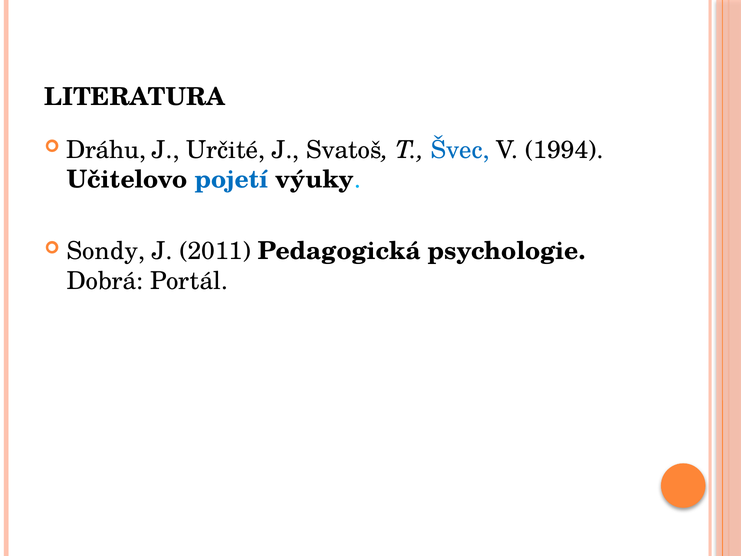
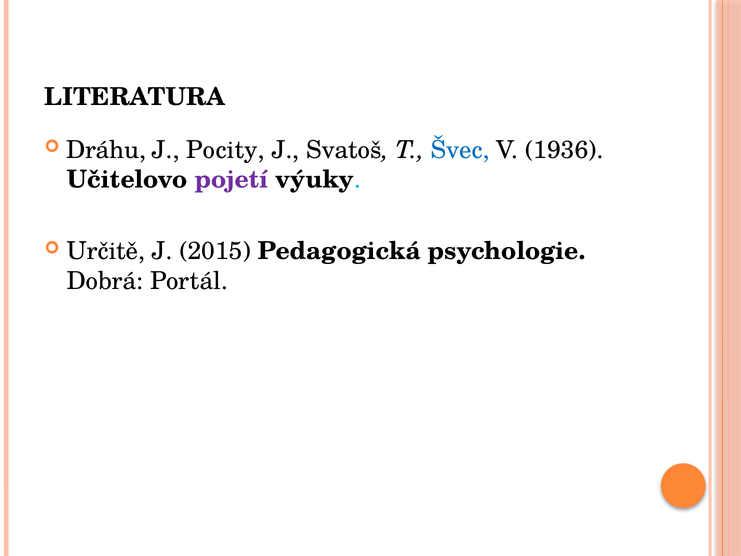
Určité: Určité -> Pocity (226, 150)
1994: 1994 -> 1936 (564, 150)
pojetí colour: blue -> purple (232, 180)
Sondy: Sondy -> Určitě (106, 251)
2011: 2011 -> 2015 (215, 251)
